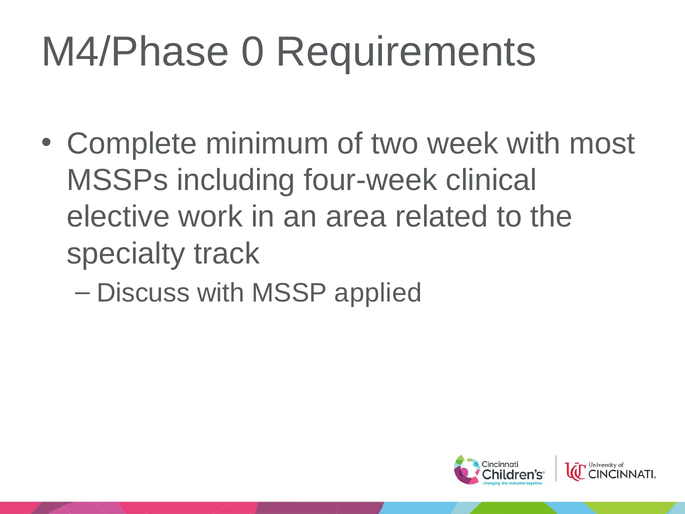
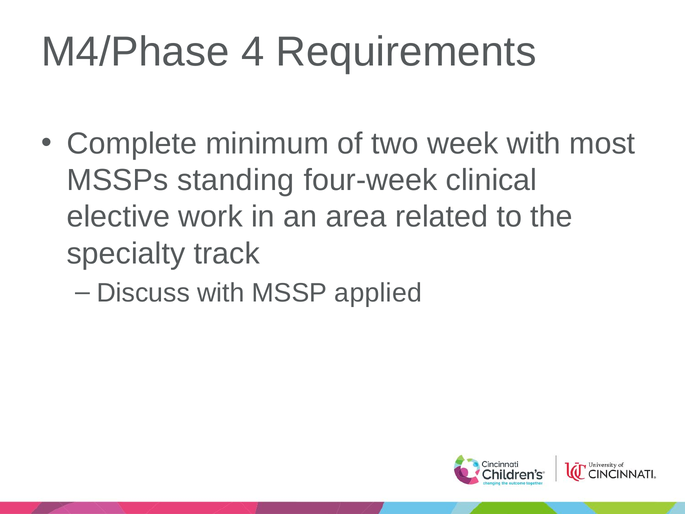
0: 0 -> 4 (253, 52)
including: including -> standing (236, 180)
